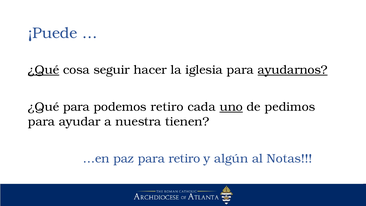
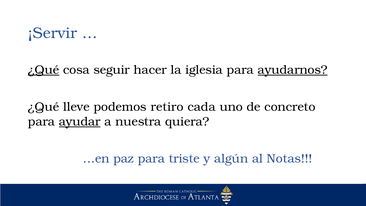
¡Puede: ¡Puede -> ¡Servir (53, 33)
¿Qué para: para -> lleve (76, 107)
uno underline: present -> none (231, 107)
pedimos: pedimos -> concreto (290, 107)
ayudar underline: none -> present (80, 122)
tienen: tienen -> quiera (187, 122)
para retiro: retiro -> triste (184, 159)
